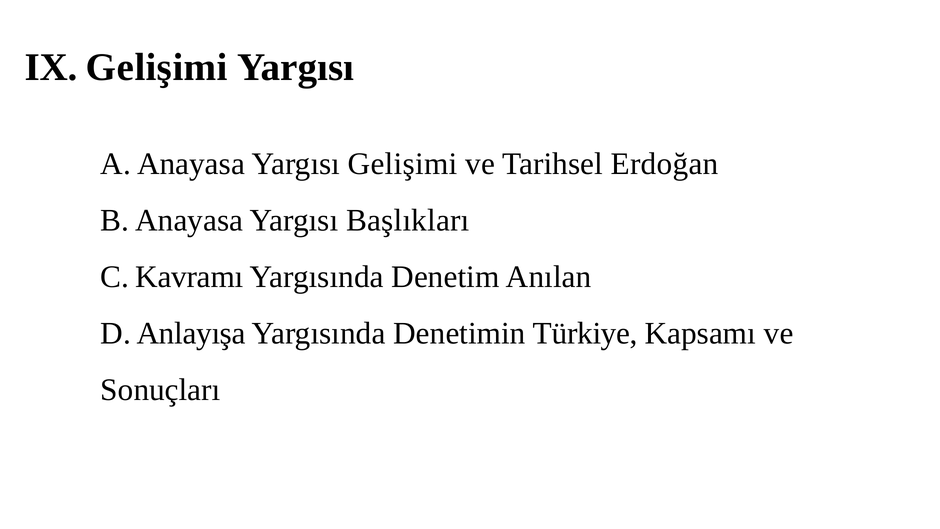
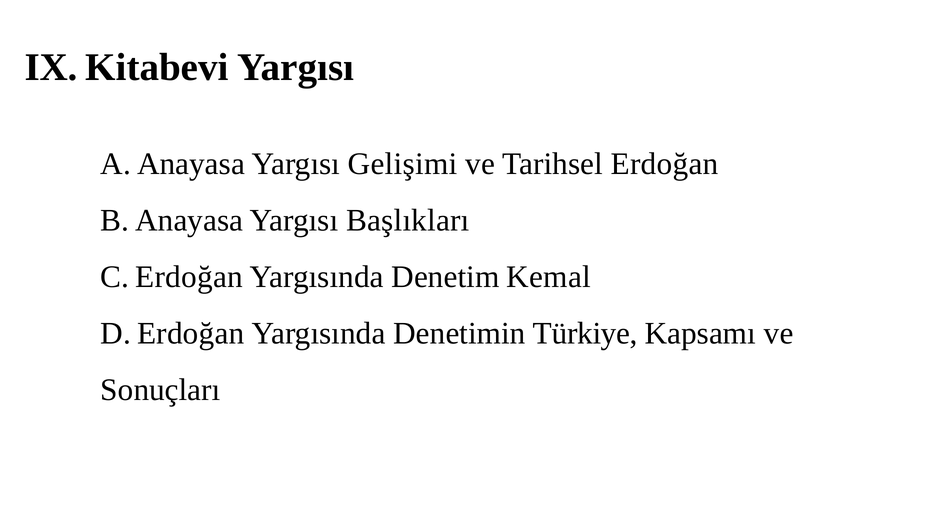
IX Gelişimi: Gelişimi -> Kitabevi (157, 67)
C Kavramı: Kavramı -> Erdoğan (189, 277)
Anılan: Anılan -> Kemal (549, 277)
D Anlayışa: Anlayışa -> Erdoğan (191, 333)
